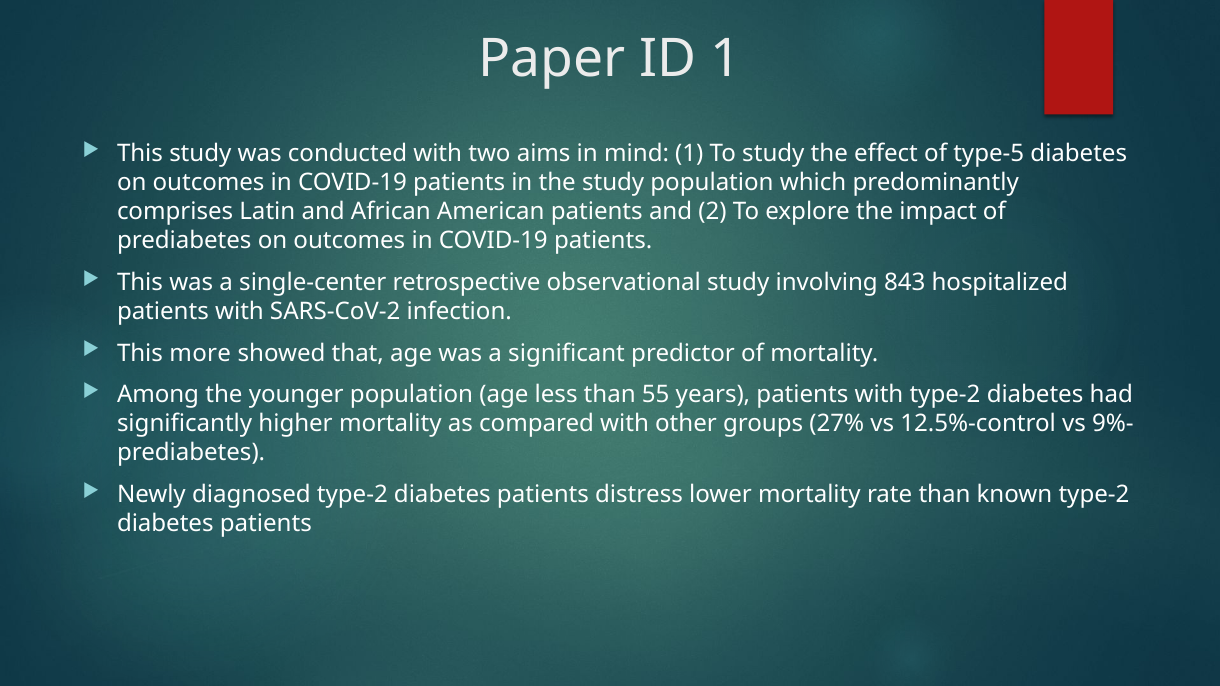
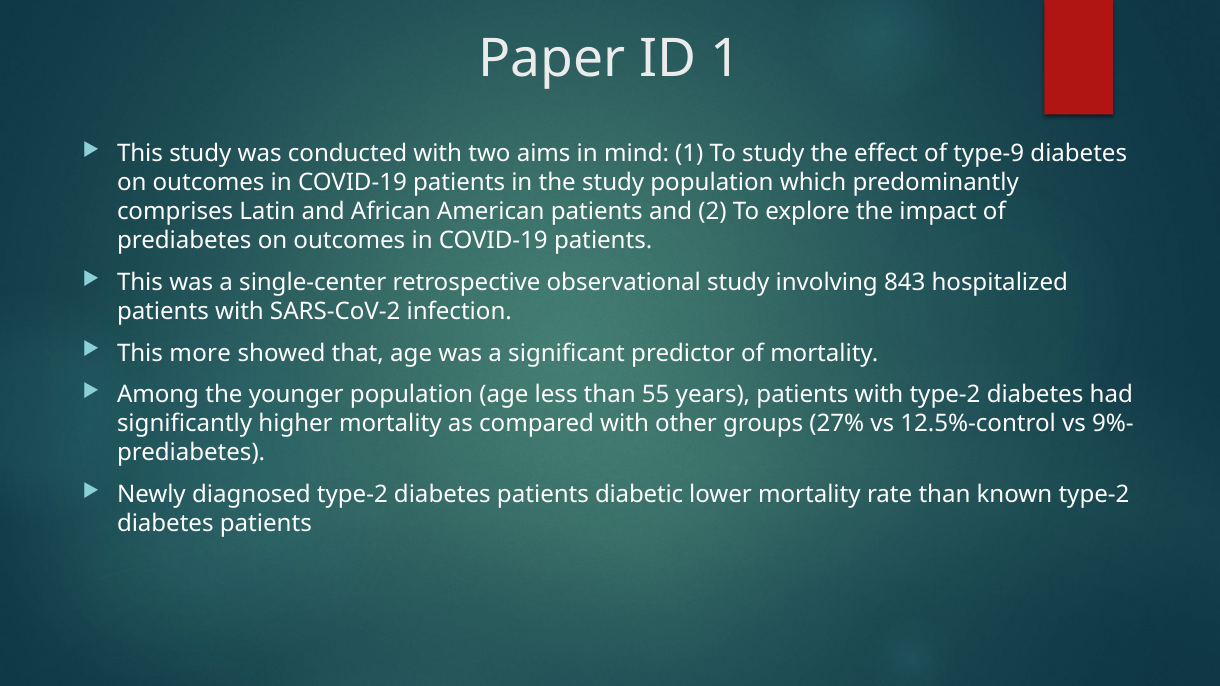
type-5: type-5 -> type-9 (989, 154)
distress: distress -> diabetic (639, 494)
